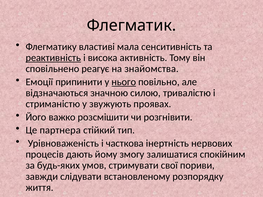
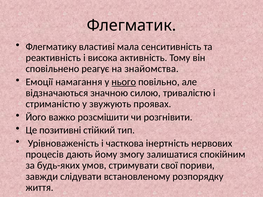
реактивність underline: present -> none (53, 58)
припинити: припинити -> намагання (79, 82)
партнера: партнера -> позитивні (60, 130)
